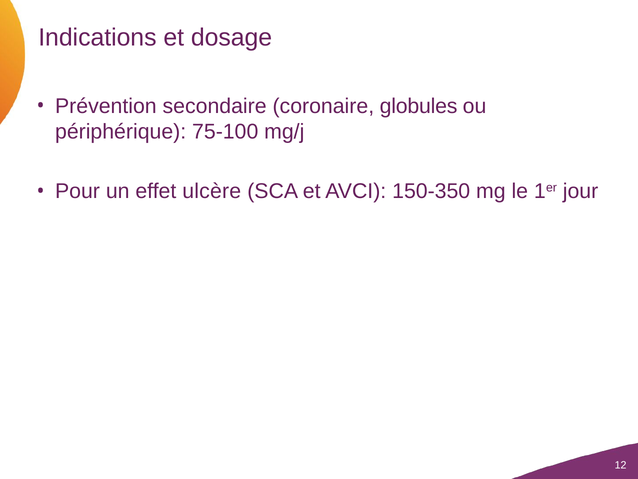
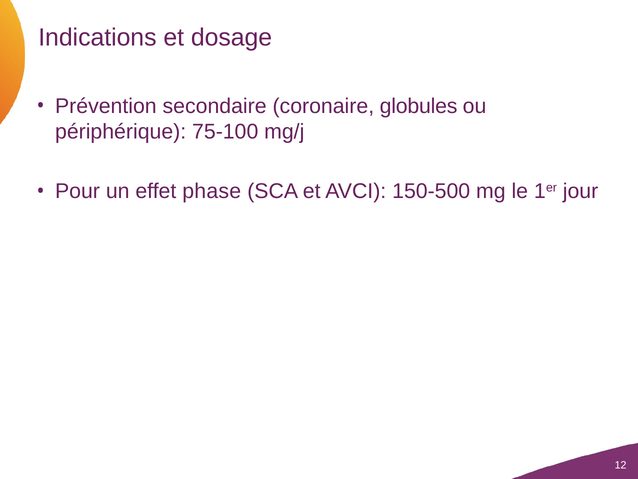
ulcère: ulcère -> phase (212, 191)
150-350: 150-350 -> 150-500 (431, 191)
